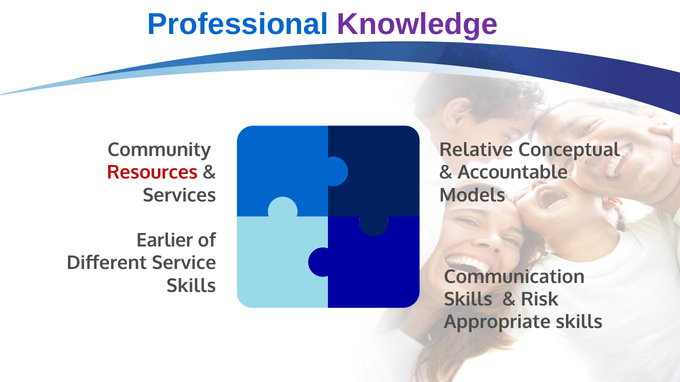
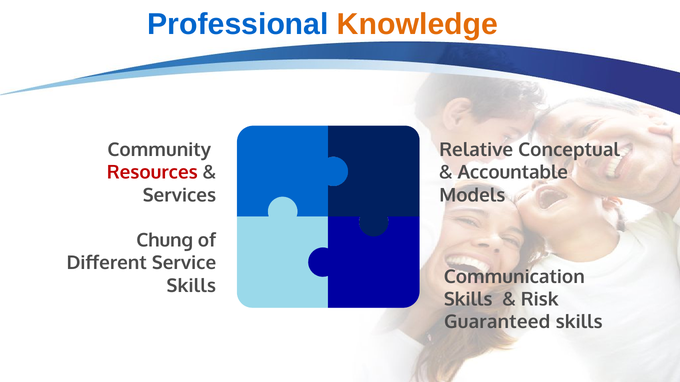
Knowledge colour: purple -> orange (418, 25)
Earlier: Earlier -> Chung (165, 241)
Appropriate: Appropriate -> Guaranteed (497, 323)
